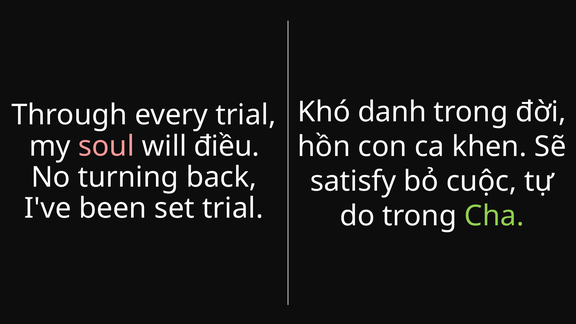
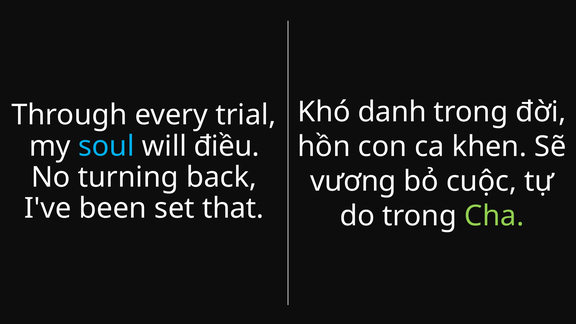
soul colour: pink -> light blue (106, 146)
satisfy: satisfy -> vương (353, 181)
set trial: trial -> that (233, 208)
